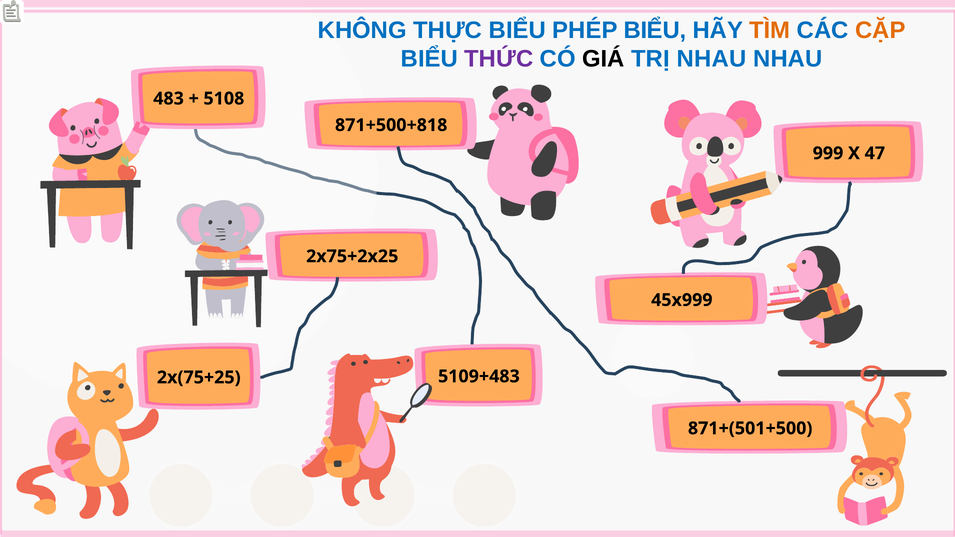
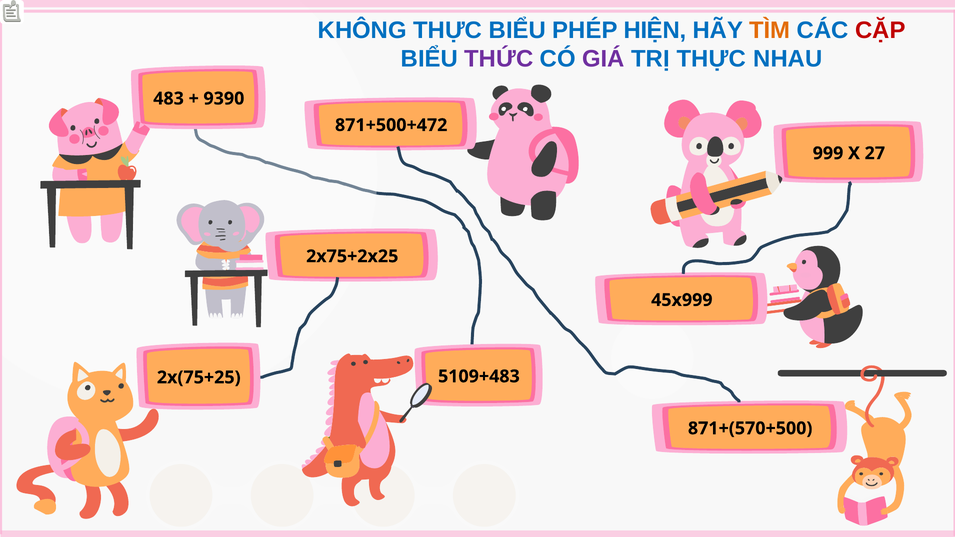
PHÉP BIỂU: BIỂU -> HIỆN (655, 30)
CẶP colour: orange -> red (880, 30)
GIÁ colour: black -> purple (604, 59)
TRỊ NHAU: NHAU -> THỰC (711, 59)
5108: 5108 -> 9390 (224, 99)
871+500+818: 871+500+818 -> 871+500+472 (391, 125)
47: 47 -> 27 (875, 153)
871+(501+500: 871+(501+500 -> 871+(570+500 (750, 429)
